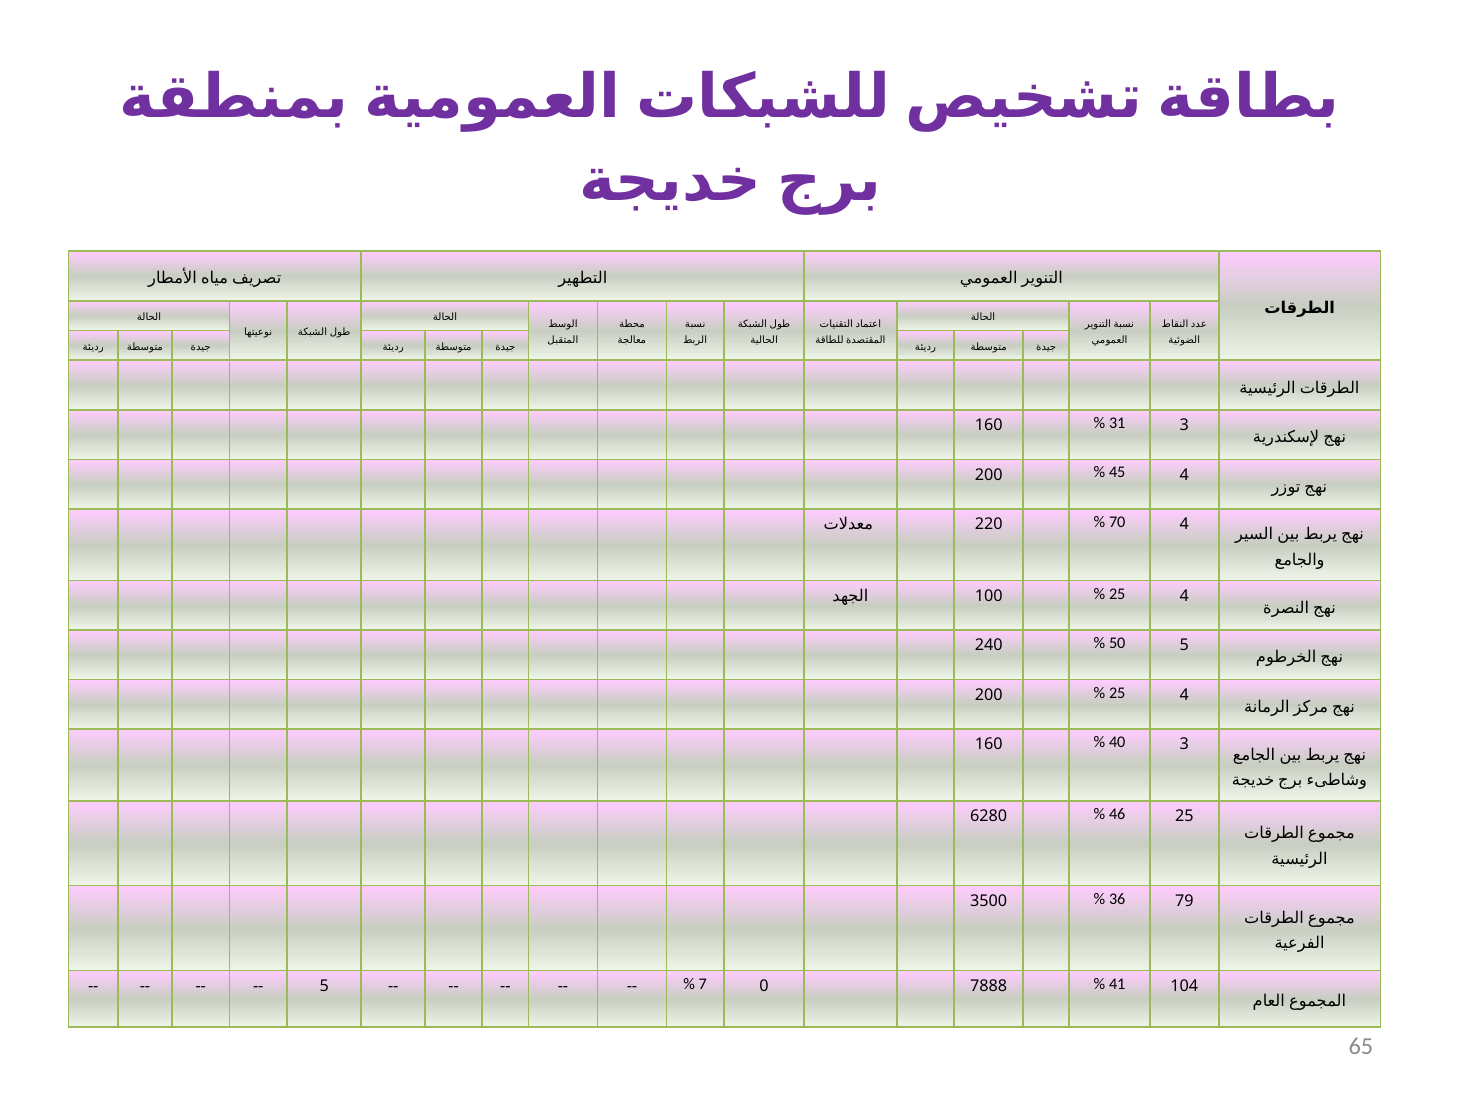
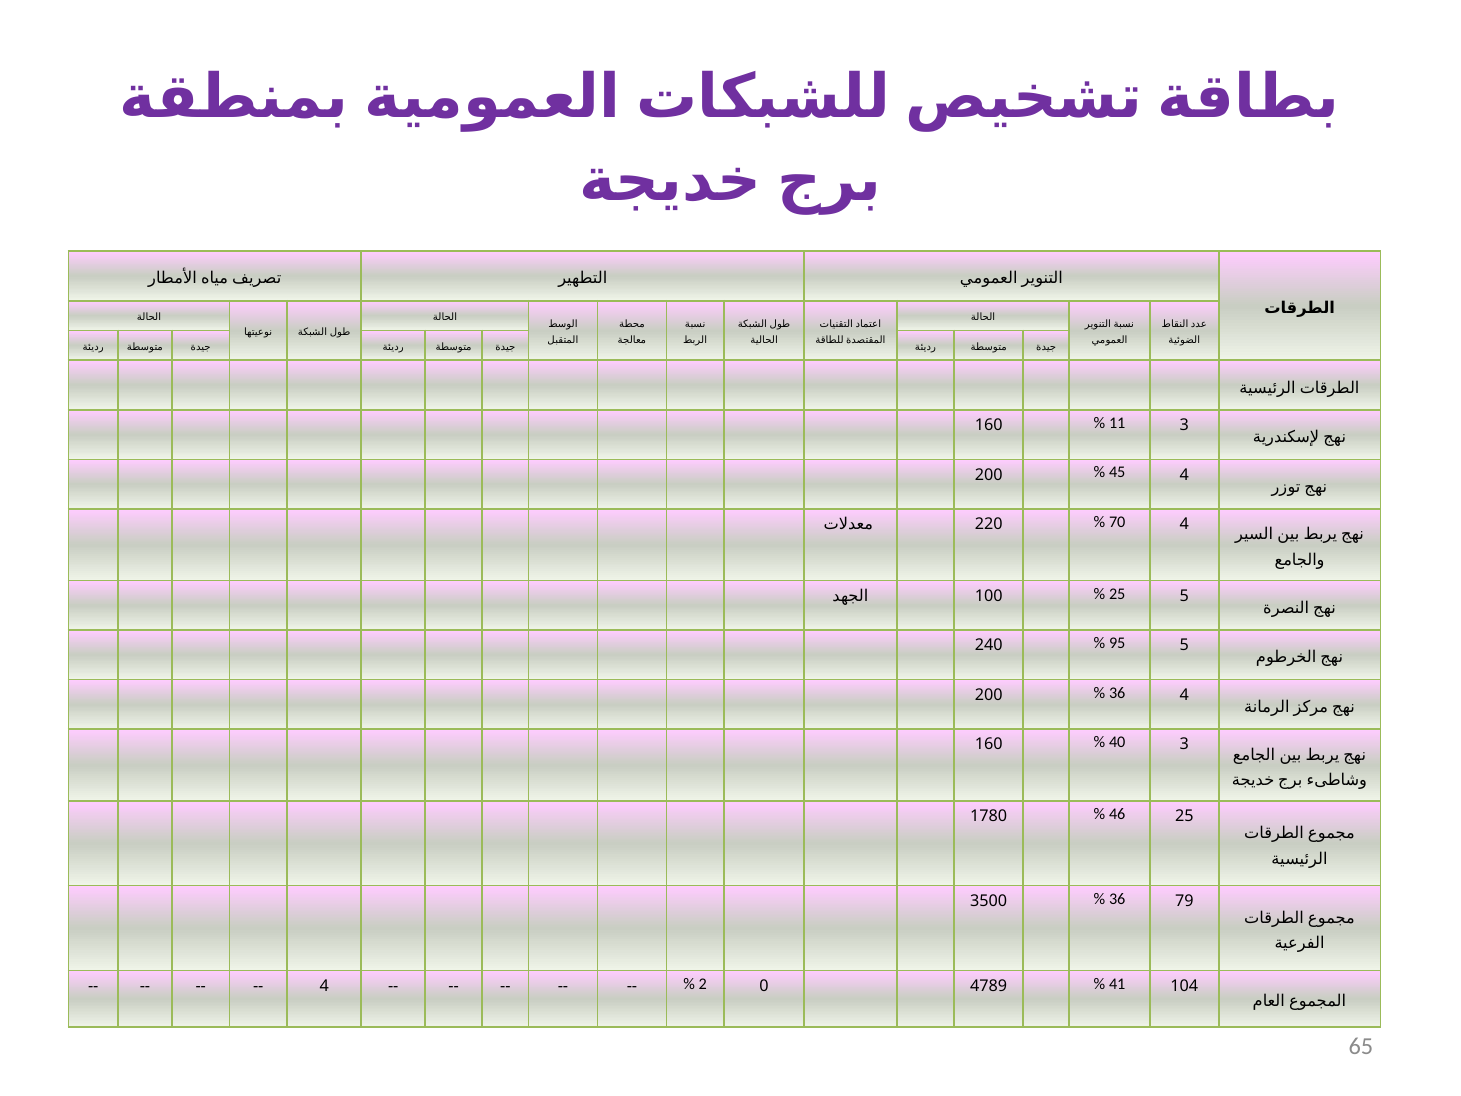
31: 31 -> 11 (1117, 423)
4: 4 -> 5 (1184, 596)
50: 50 -> 95 (1117, 643)
25: 25 -> 36 (1117, 693)
6280: 6280 -> 1780 (989, 816)
5: 5 -> 4 (324, 986)
7: 7 -> 2 (703, 984)
7888: 7888 -> 4789 (989, 986)
